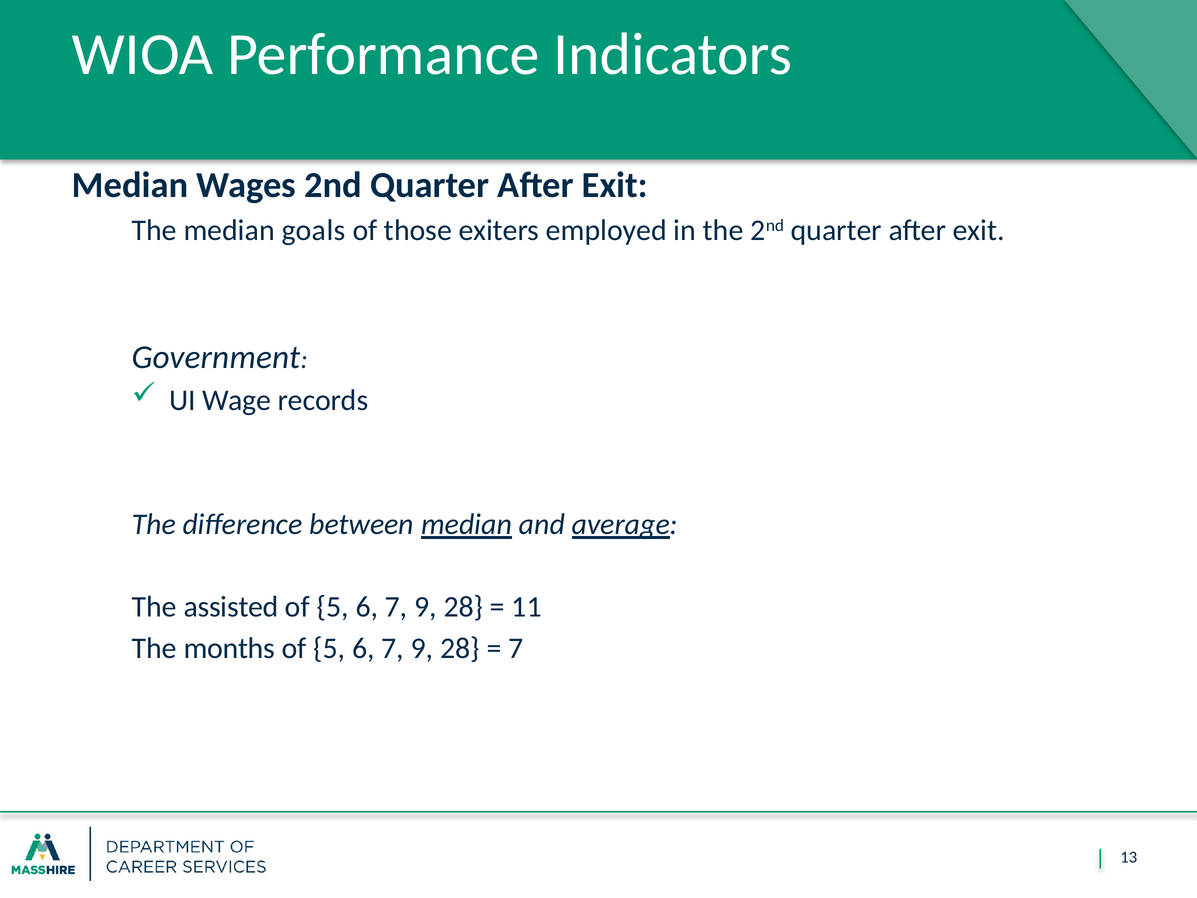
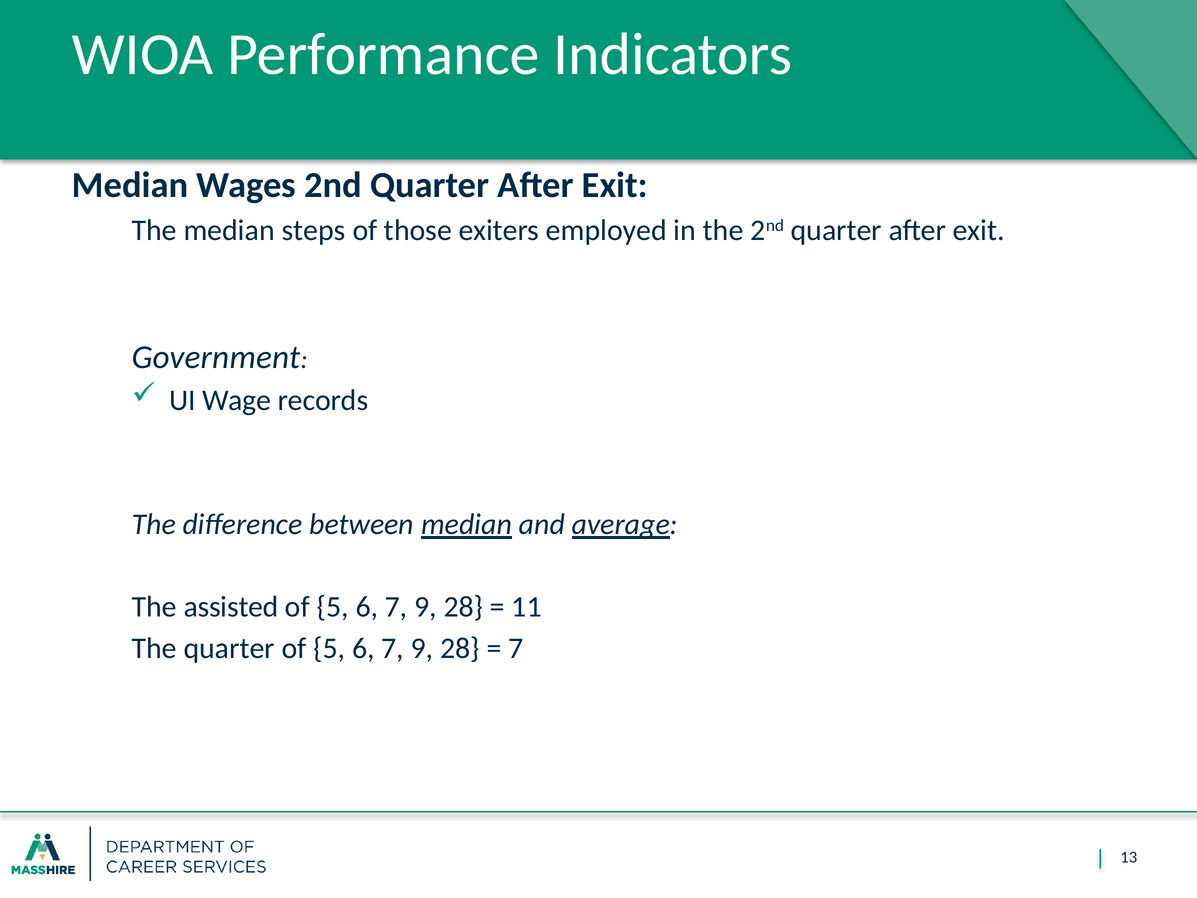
goals: goals -> steps (314, 231)
The months: months -> quarter (229, 648)
